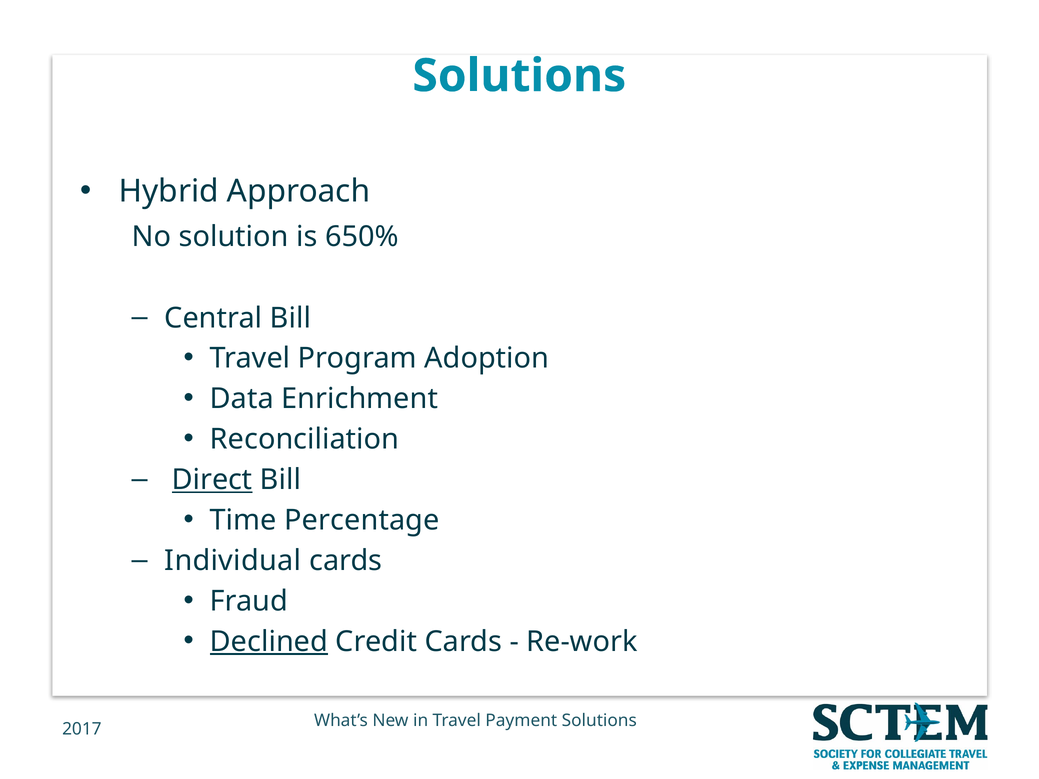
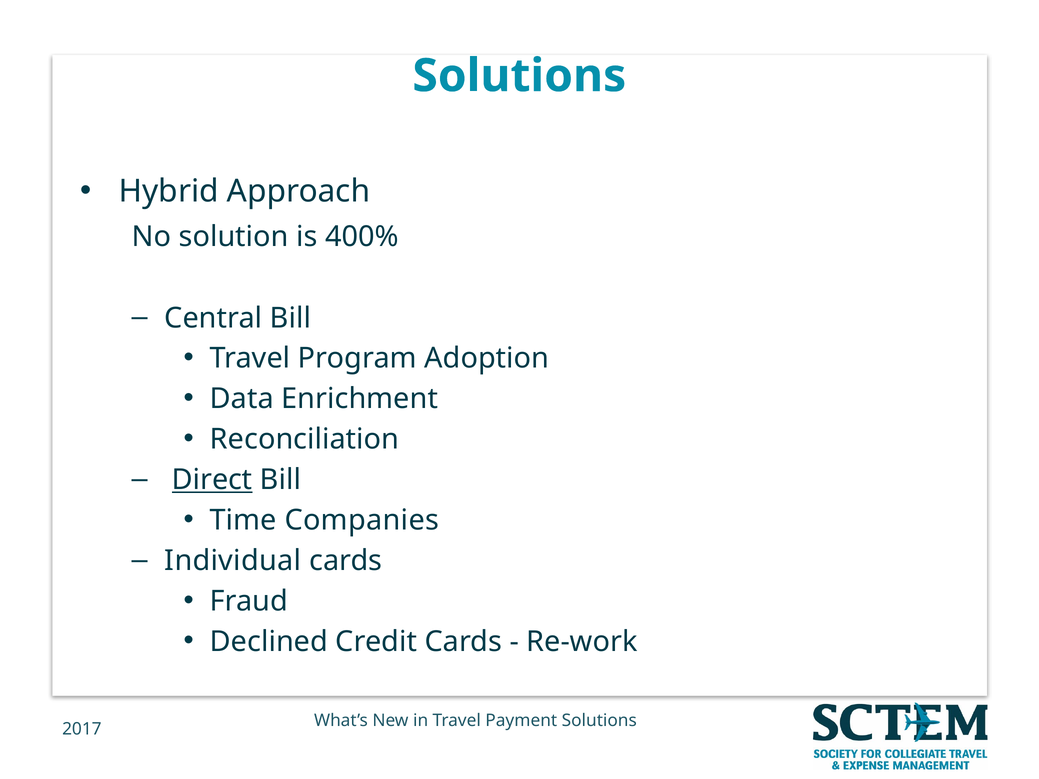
650%: 650% -> 400% (362, 237)
Percentage: Percentage -> Companies (362, 520)
Declined underline: present -> none (269, 642)
